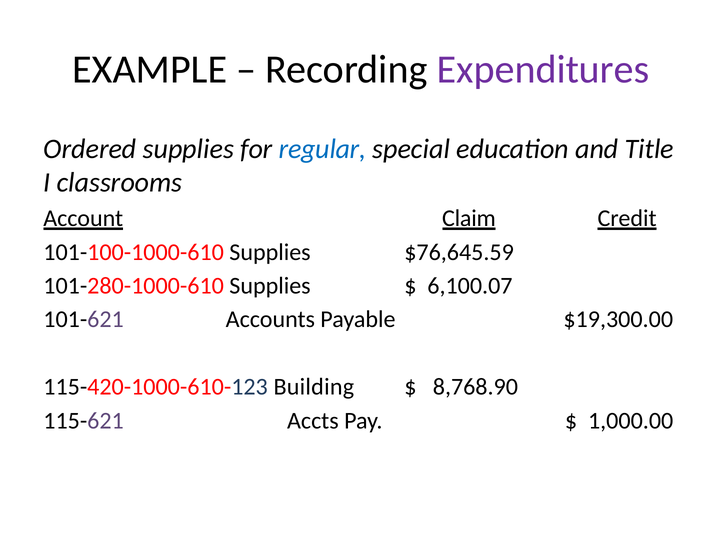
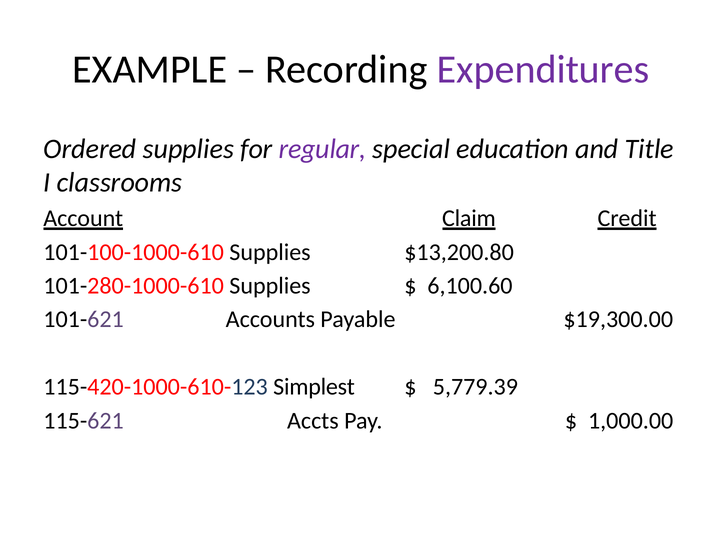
regular colour: blue -> purple (323, 149)
$76,645.59: $76,645.59 -> $13,200.80 (459, 252)
6,100.07: 6,100.07 -> 6,100.60 (470, 286)
Building: Building -> Simplest (314, 387)
8,768.90: 8,768.90 -> 5,779.39 (475, 387)
